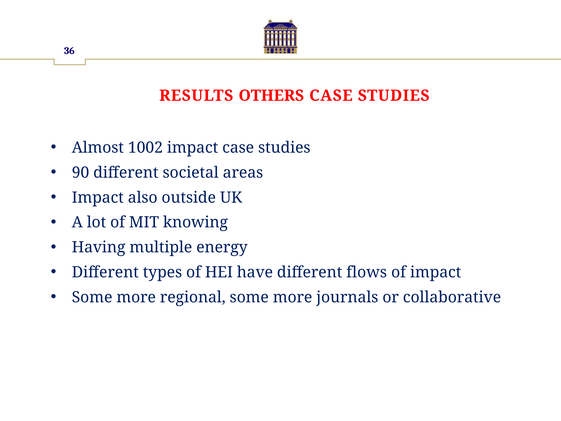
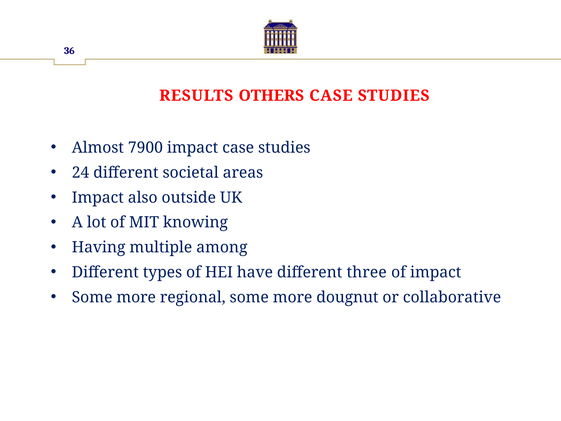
1002: 1002 -> 7900 (145, 148)
90: 90 -> 24 (81, 172)
energy: energy -> among (222, 247)
flows: flows -> three (367, 272)
journals: journals -> dougnut (347, 297)
